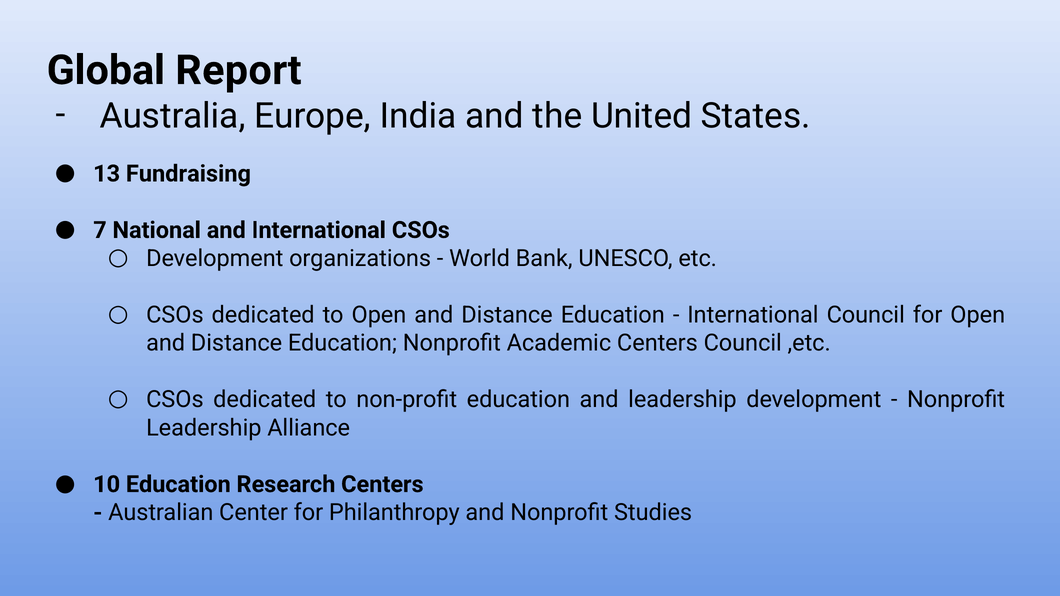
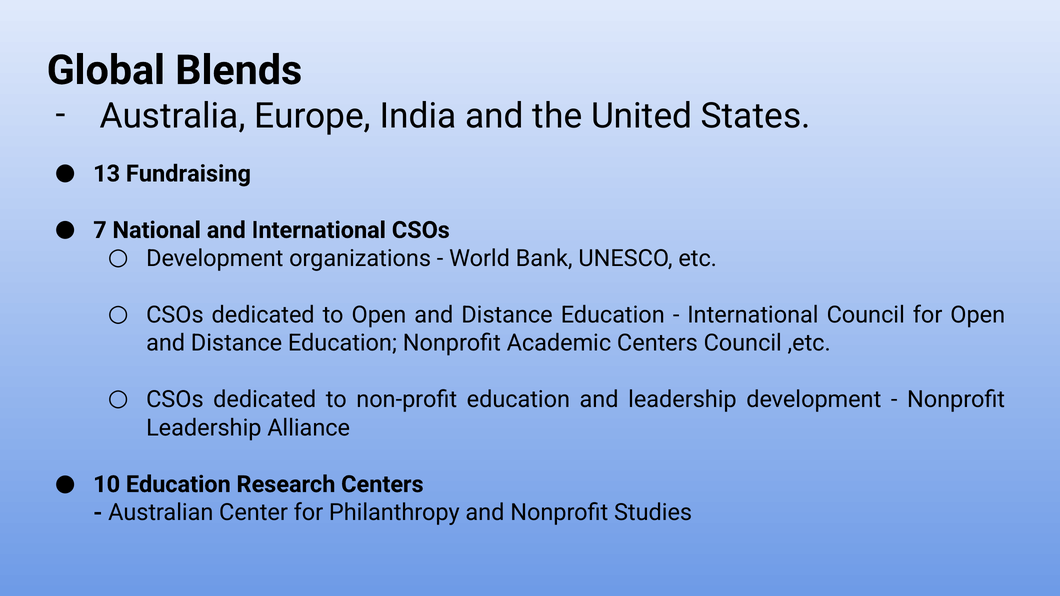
Report: Report -> Blends (239, 70)
